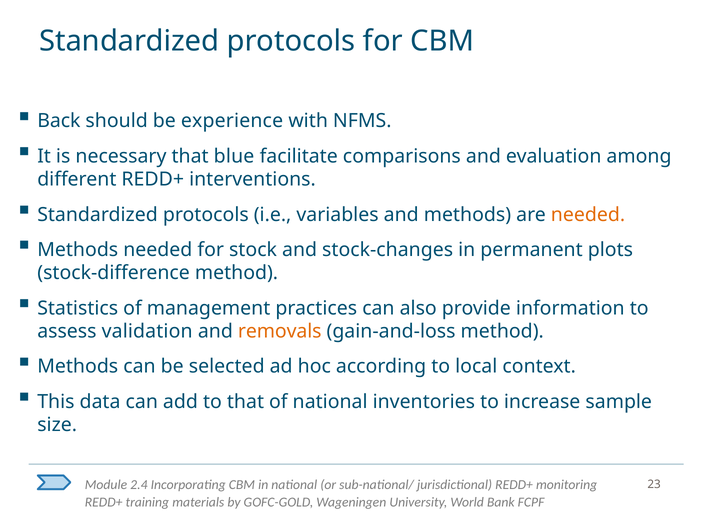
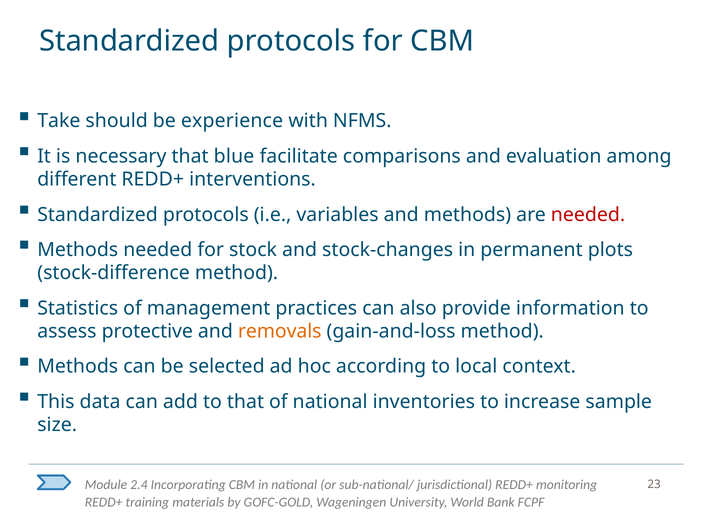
Back: Back -> Take (59, 121)
needed colour: orange -> red (588, 214)
validation: validation -> protective (147, 331)
